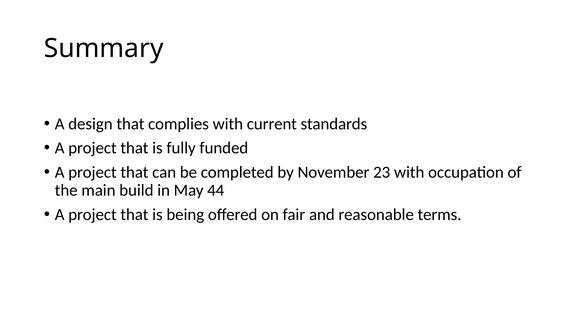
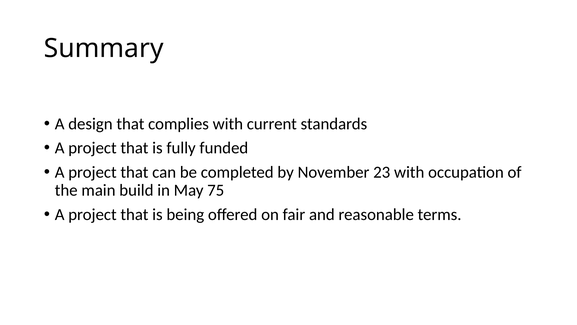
44: 44 -> 75 (216, 190)
